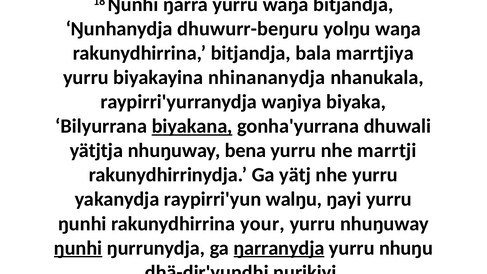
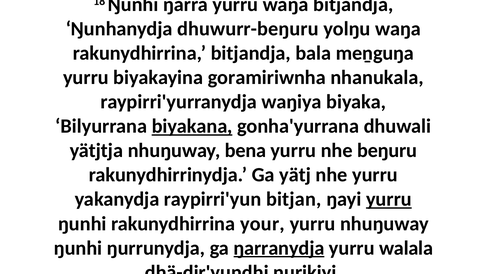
marrtjiya: marrtjiya -> meṉguŋa (375, 53)
nhinananydja: nhinananydja -> goramiriwnha (267, 78)
marrtji: marrtji -> beŋuru (387, 151)
walŋu: walŋu -> bitjan (294, 199)
yurru underline: none -> present (389, 199)
ŋunhi underline: present -> none (78, 248)
nhuŋu: nhuŋu -> walala (406, 248)
